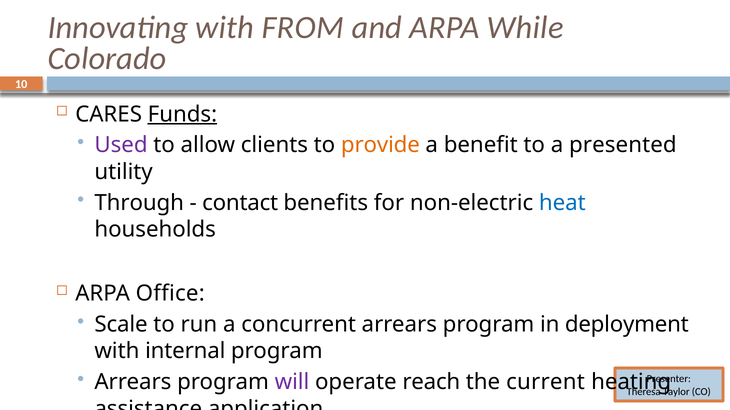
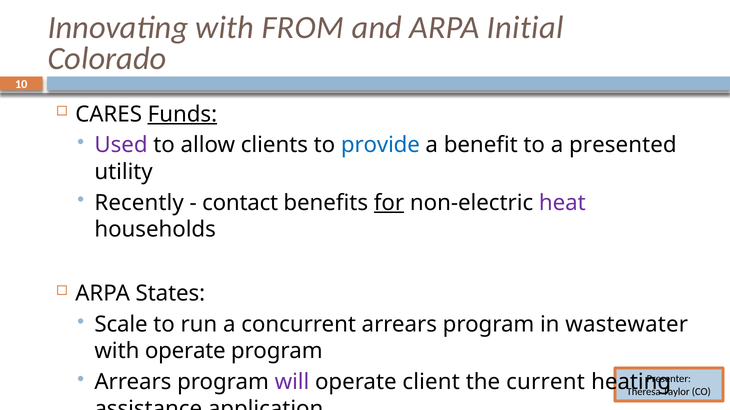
While: While -> Initial (525, 28)
provide colour: orange -> blue (380, 145)
Through: Through -> Recently (139, 203)
for underline: none -> present (389, 203)
heat colour: blue -> purple (562, 203)
Office: Office -> States (170, 294)
deployment: deployment -> wastewater (627, 325)
with internal: internal -> operate (185, 352)
reach: reach -> client (431, 383)
